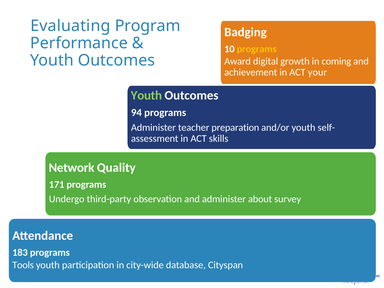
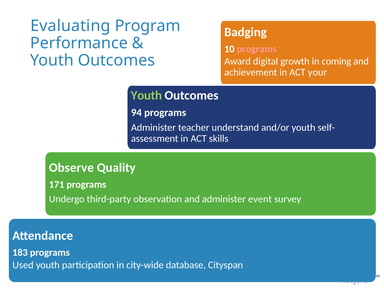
programs colour: yellow -> pink (257, 49)
preparation: preparation -> understand (235, 128)
Network: Network -> Observe (71, 168)
about: about -> event (260, 199)
Tools: Tools -> Used (23, 265)
